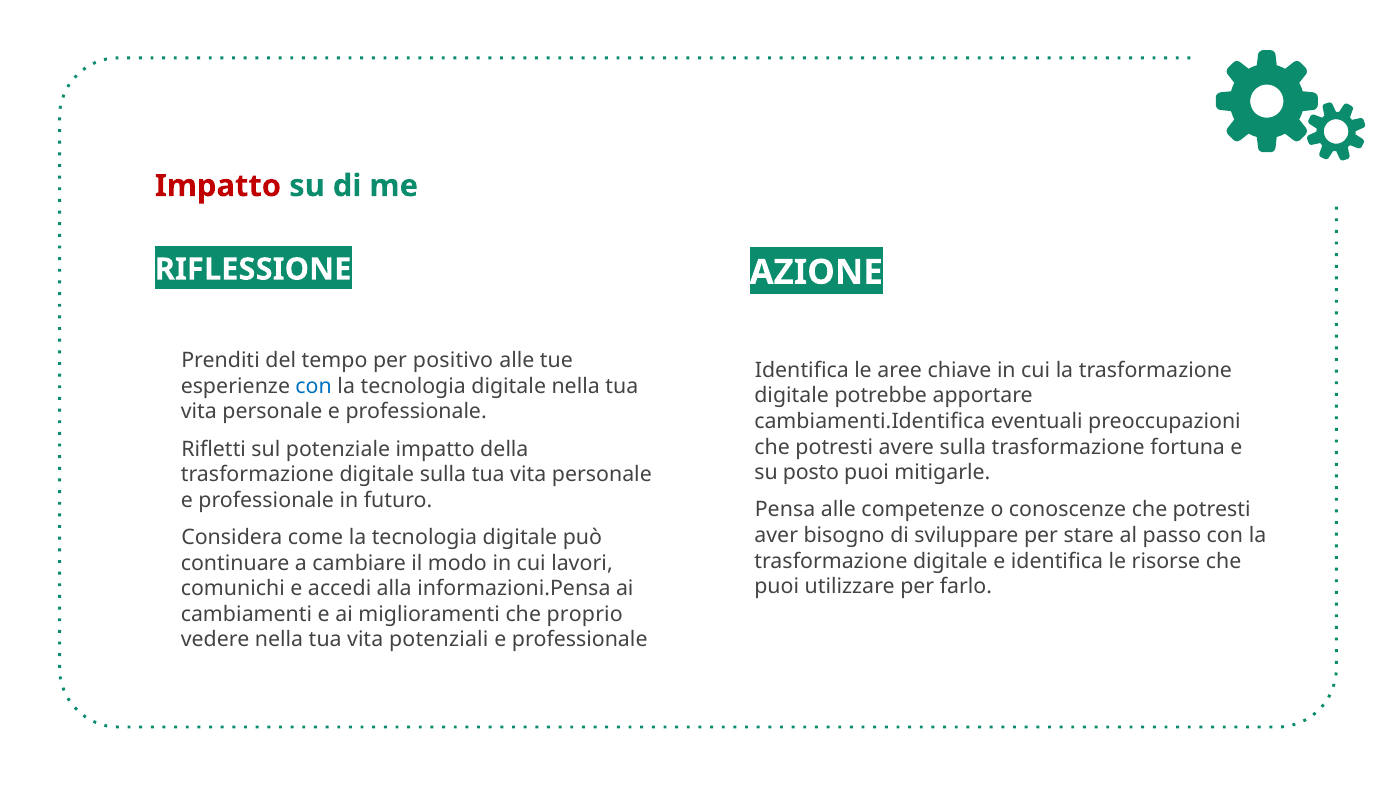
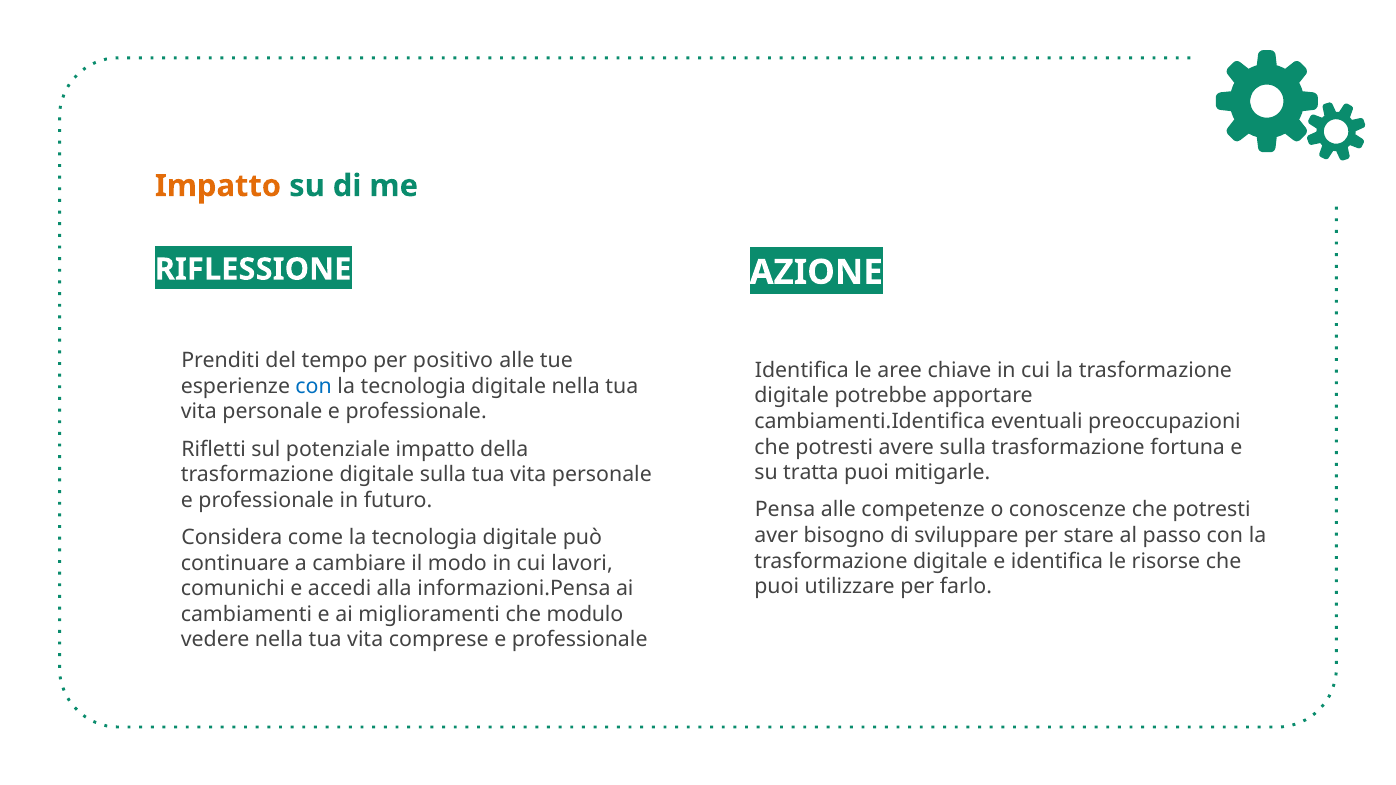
Impatto colour: red -> orange (218, 186)
posto: posto -> tratta (811, 473)
proprio: proprio -> modulo (585, 615)
potenziali: potenziali -> comprese (439, 640)
